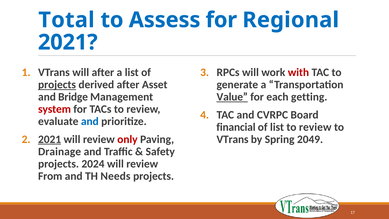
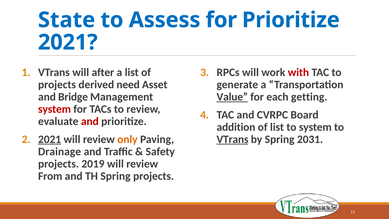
Total: Total -> State (67, 20)
for Regional: Regional -> Prioritize (291, 20)
projects underline: present -> none (57, 85)
derived after: after -> need (128, 85)
and colour: blue -> red (90, 121)
financial: financial -> addition (236, 127)
list to review: review -> system (315, 127)
only colour: red -> orange (127, 139)
VTrans underline: none -> present (232, 139)
2049: 2049 -> 2031 (310, 139)
2024: 2024 -> 2019 (93, 164)
TH Needs: Needs -> Spring (115, 176)
